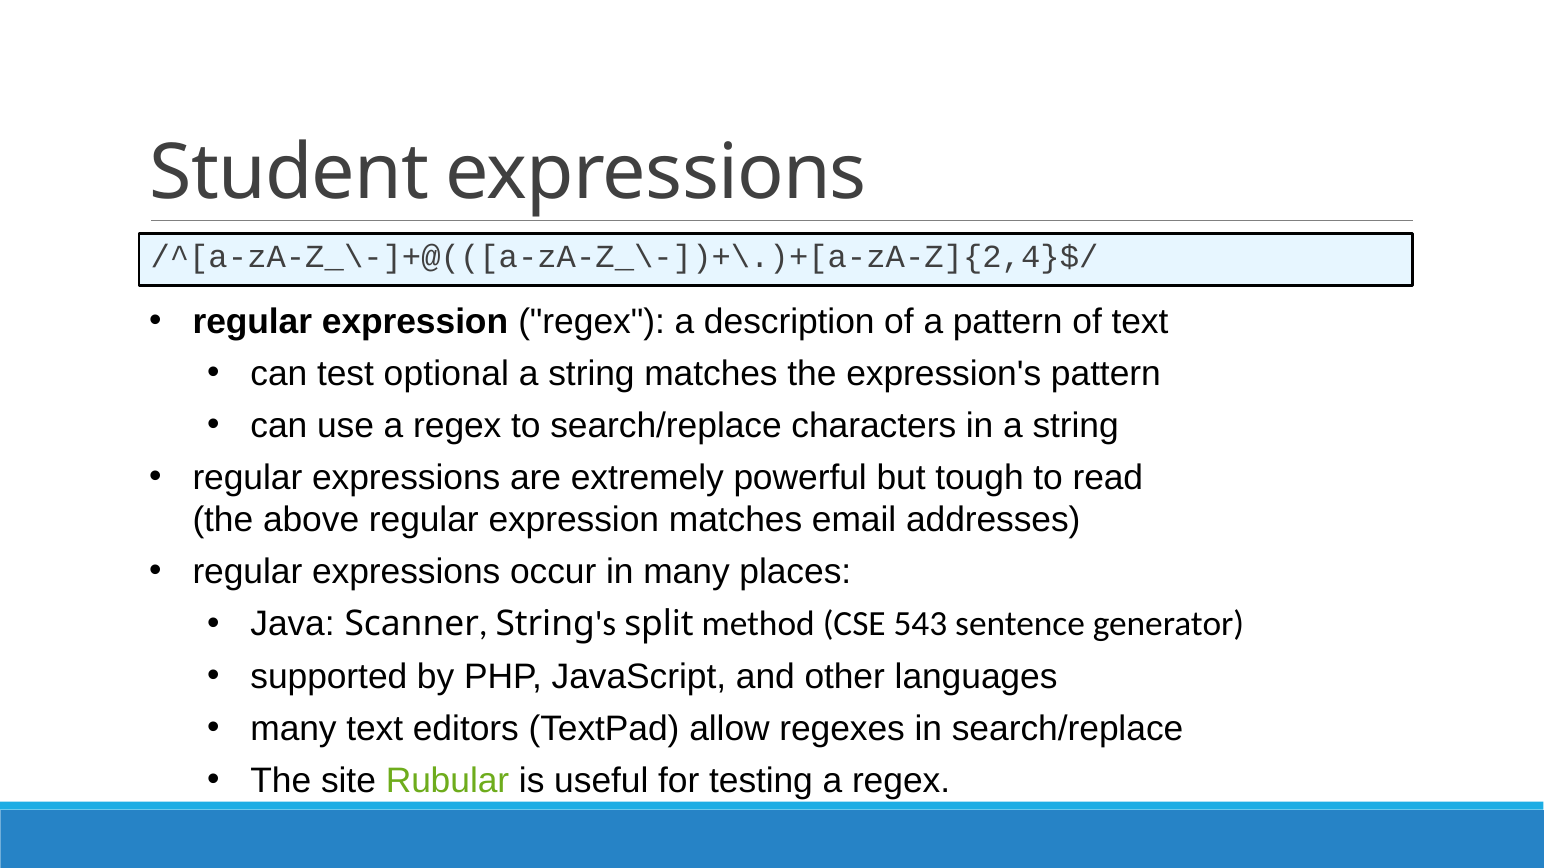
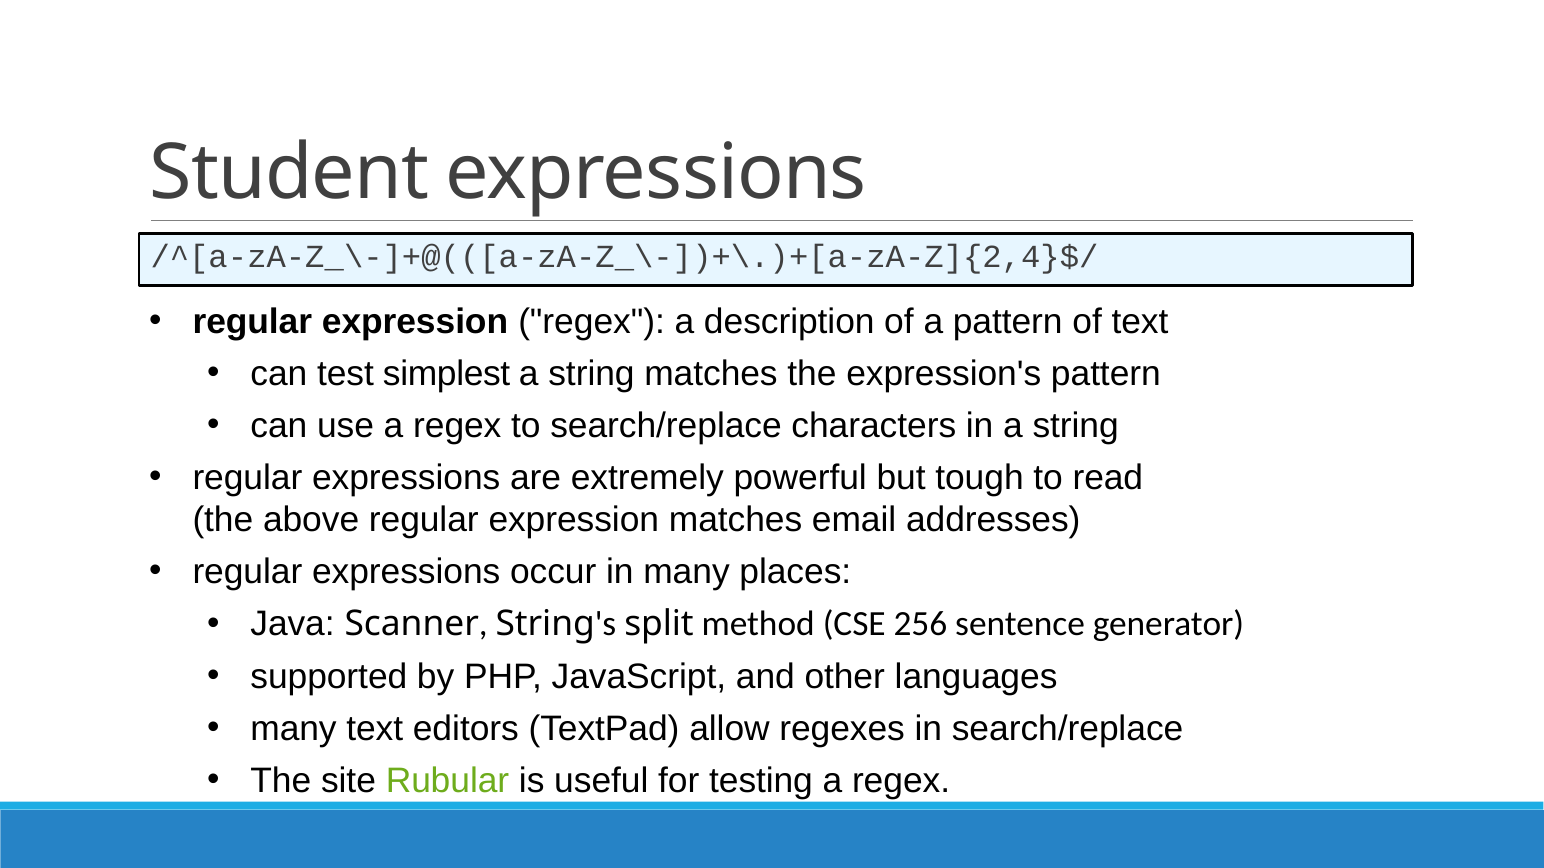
optional: optional -> simplest (447, 374)
543: 543 -> 256 (920, 625)
